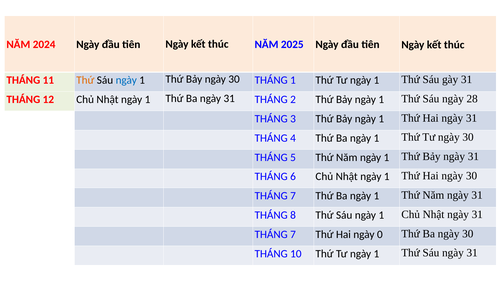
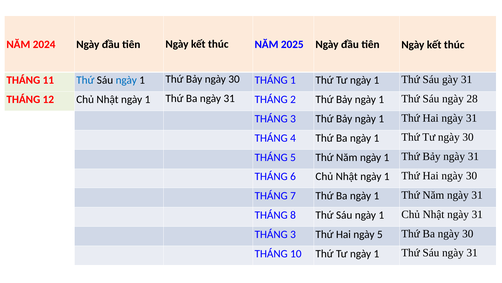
Thứ colour: orange -> blue (85, 80)
7: 7 -> 3 (293, 234)
ngày 0: 0 -> 5 (380, 234)
